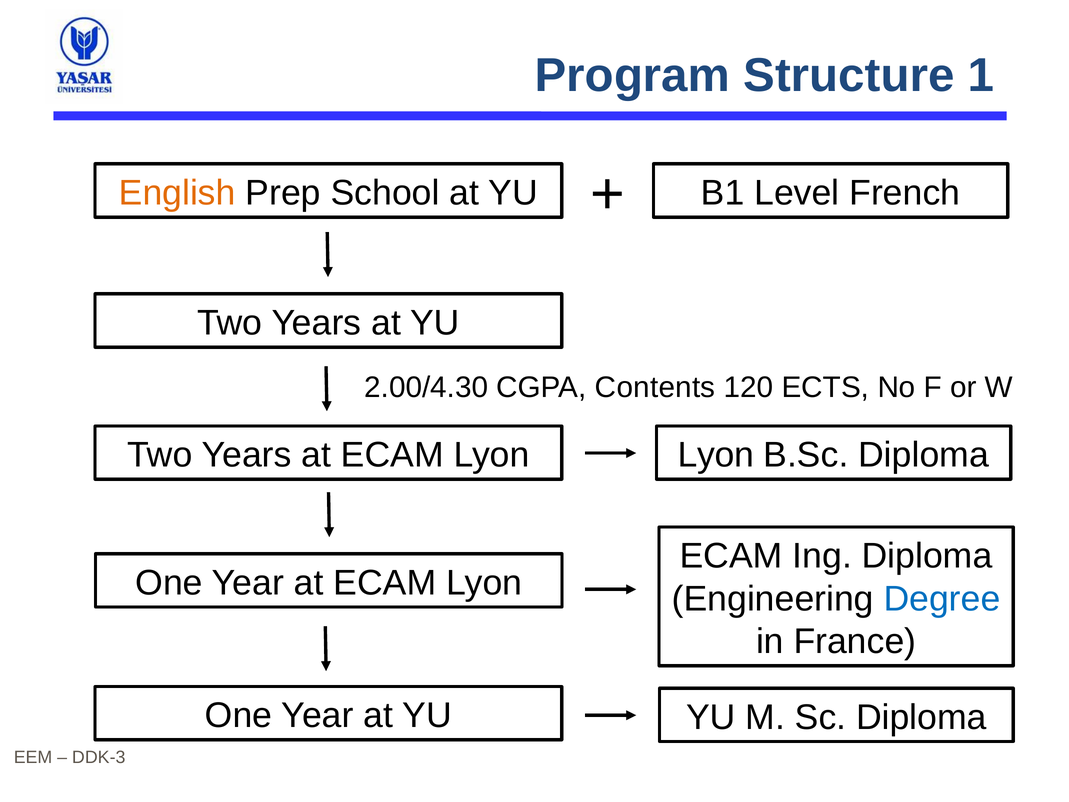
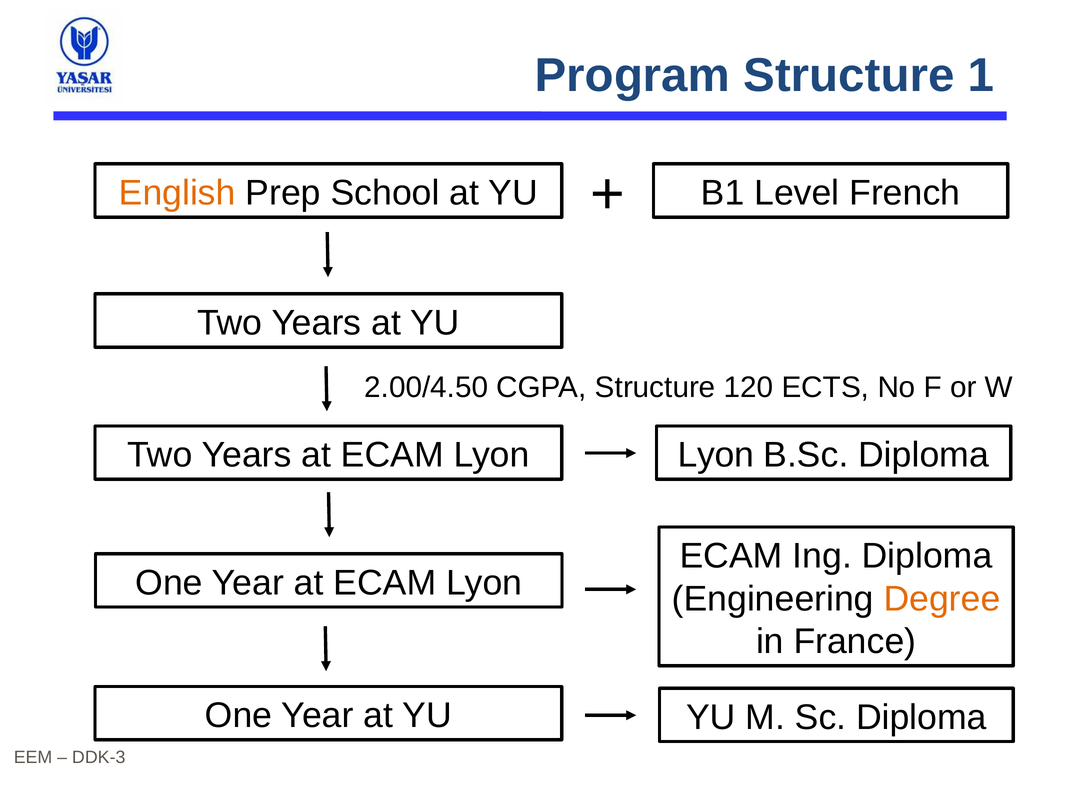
2.00/4.30: 2.00/4.30 -> 2.00/4.50 (426, 388)
CGPA Contents: Contents -> Structure (655, 388)
Degree colour: blue -> orange (942, 599)
